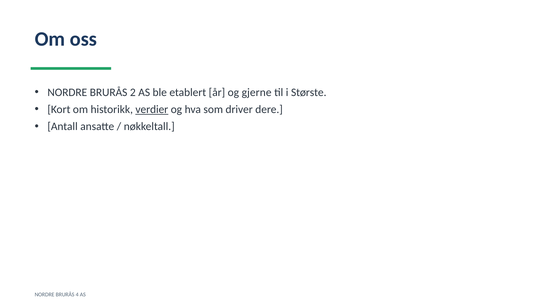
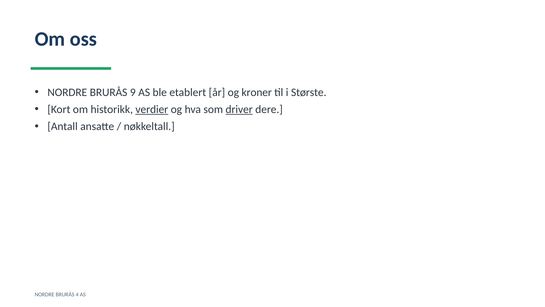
2: 2 -> 9 (133, 92)
gjerne: gjerne -> kroner (257, 92)
driver underline: none -> present (239, 109)
